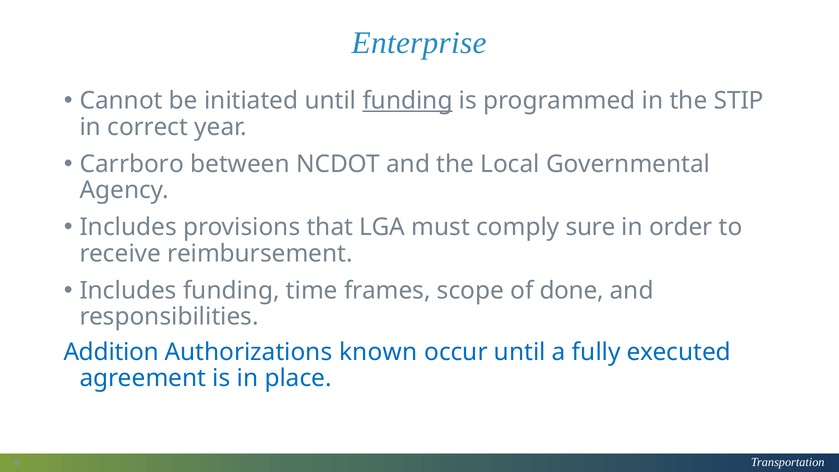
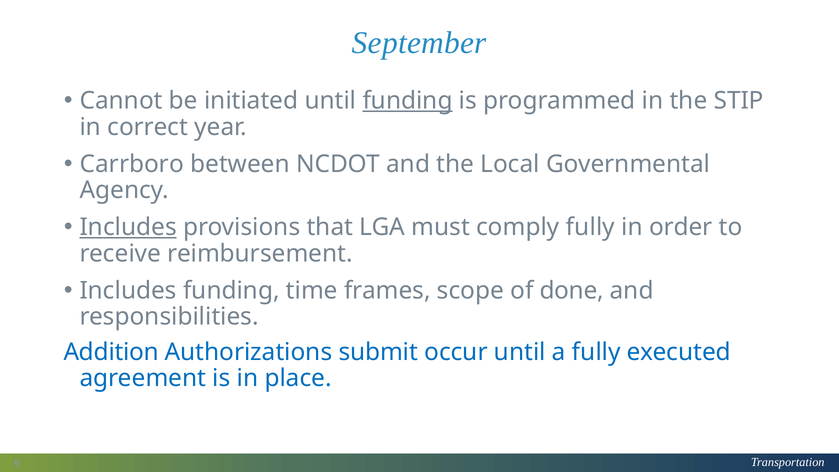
Enterprise: Enterprise -> September (419, 43)
Includes underline: none -> present (128, 227)
comply sure: sure -> fully (590, 227)
known: known -> submit (378, 352)
